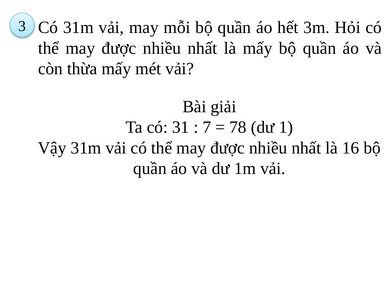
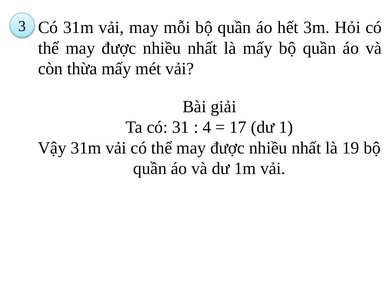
7: 7 -> 4 (207, 127)
78: 78 -> 17 (238, 127)
16: 16 -> 19 (351, 148)
